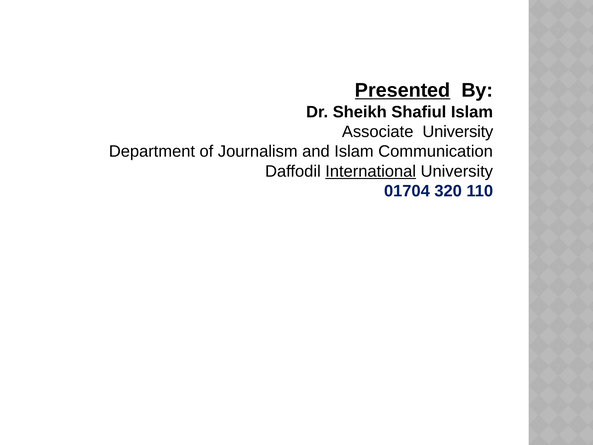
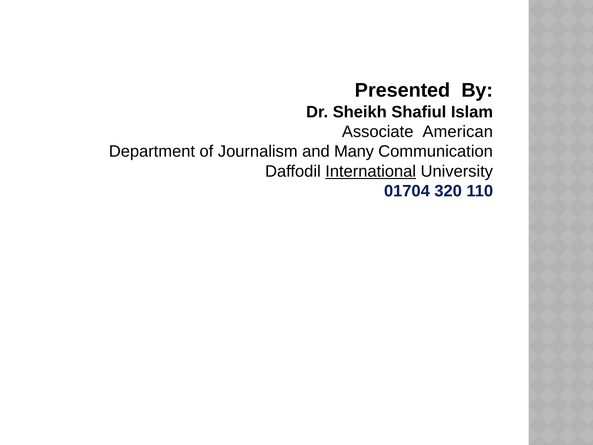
Presented underline: present -> none (403, 90)
Associate University: University -> American (458, 132)
and Islam: Islam -> Many (354, 151)
